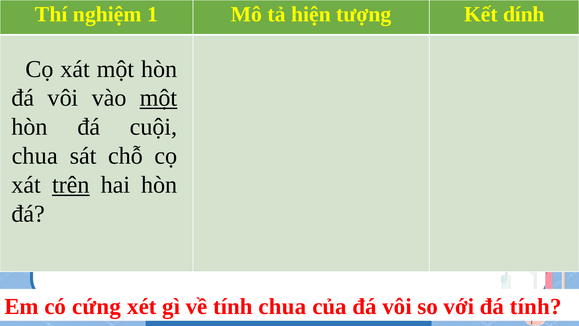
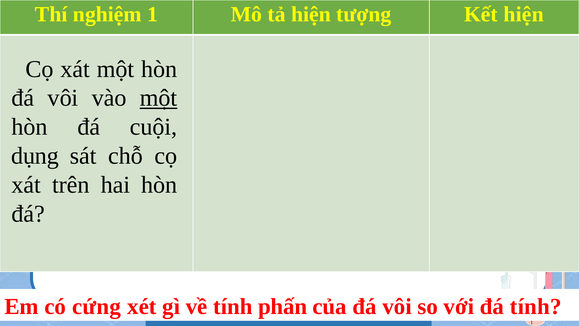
Kết dính: dính -> hiện (524, 14)
chua: chua -> dụng (35, 156)
trên underline: present -> none (71, 185)
tính chua: chua -> phấn (283, 306)
